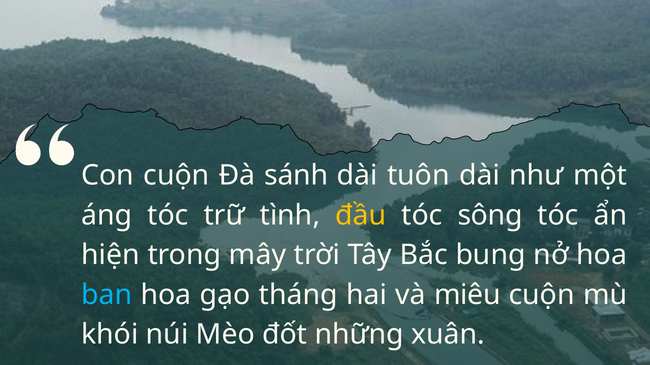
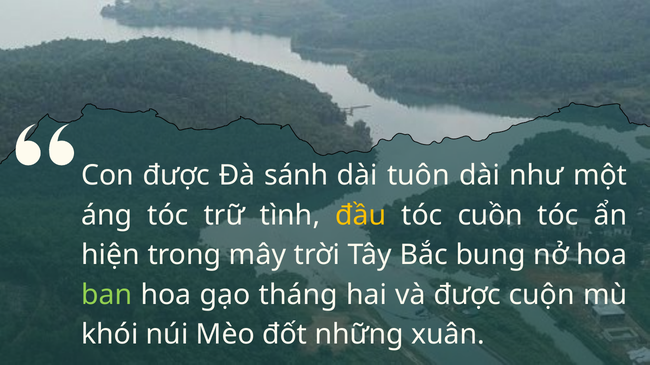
Con cuộn: cuộn -> được (176, 176)
sông: sông -> cuồn (490, 216)
ban colour: light blue -> light green (107, 295)
và miêu: miêu -> được (467, 295)
